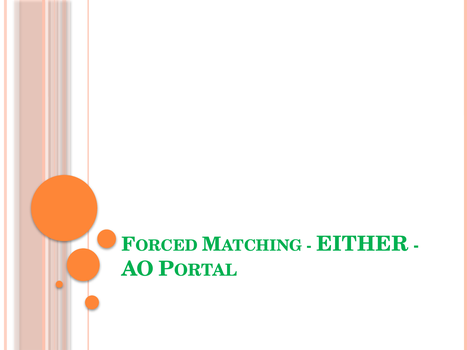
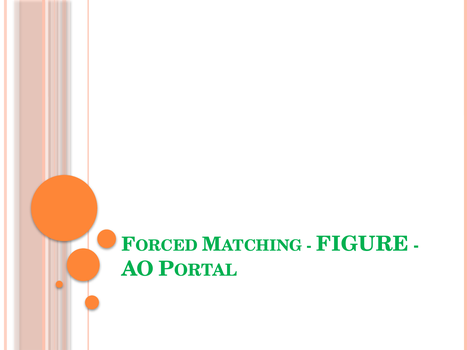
EITHER: EITHER -> FIGURE (362, 244)
